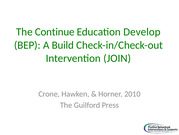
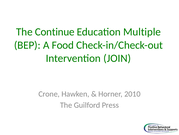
Develop: Develop -> Multiple (142, 32)
Build: Build -> Food (63, 45)
